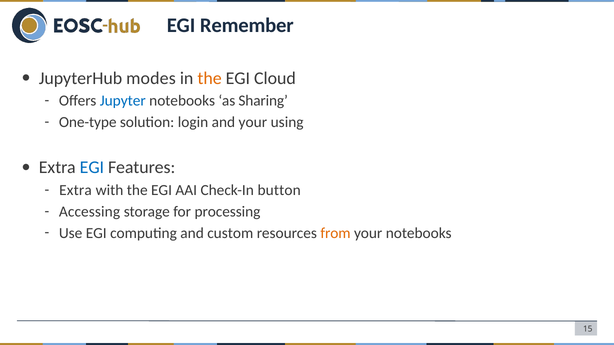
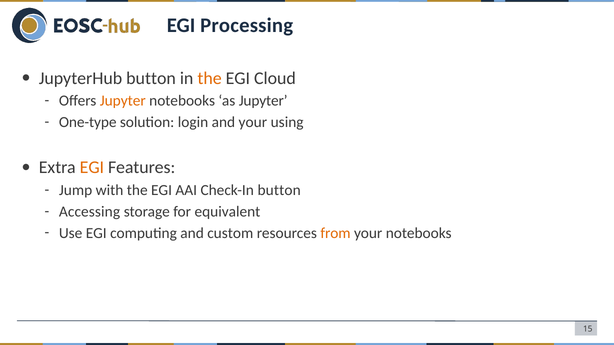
Remember: Remember -> Processing (247, 26)
JupyterHub modes: modes -> button (151, 78)
Jupyter colour: blue -> orange (123, 101)
as Sharing: Sharing -> Jupyter (263, 101)
EGI colour: blue -> orange (92, 168)
Extra: Extra -> Jump (76, 191)
processing: processing -> equivalent (227, 212)
